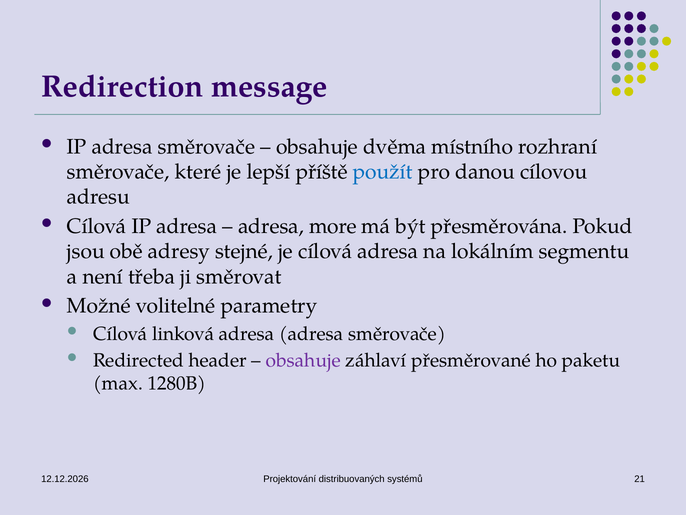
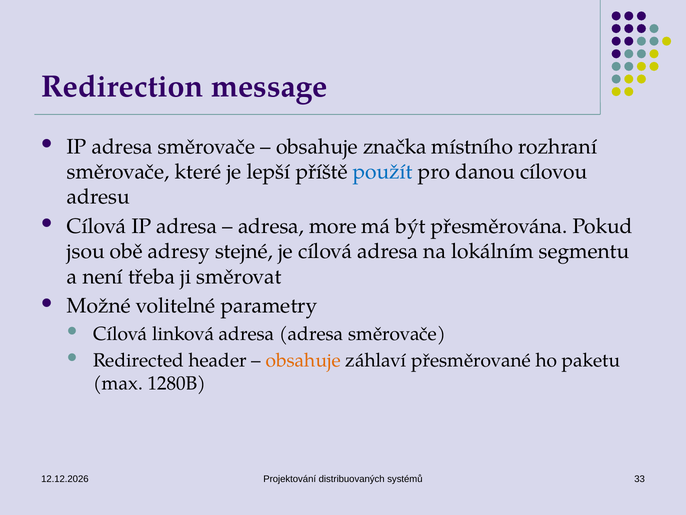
dvěma: dvěma -> značka (395, 146)
obsahuje colour: purple -> orange (303, 360)
21: 21 -> 33 (640, 479)
